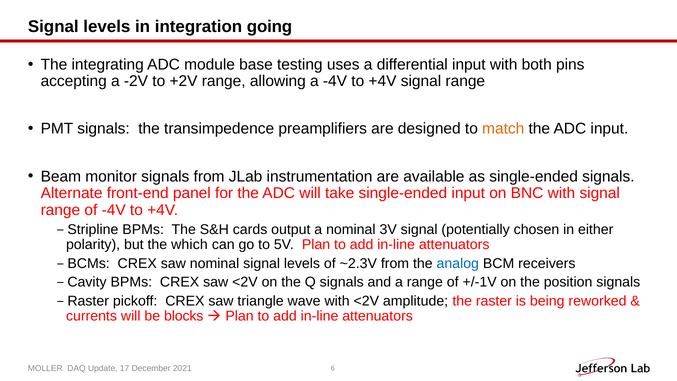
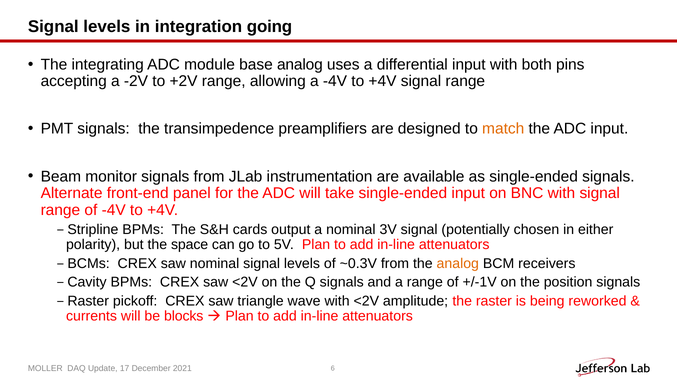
base testing: testing -> analog (300, 64)
which: which -> space (190, 245)
~2.3V: ~2.3V -> ~0.3V (358, 263)
analog colour: blue -> orange (458, 263)
